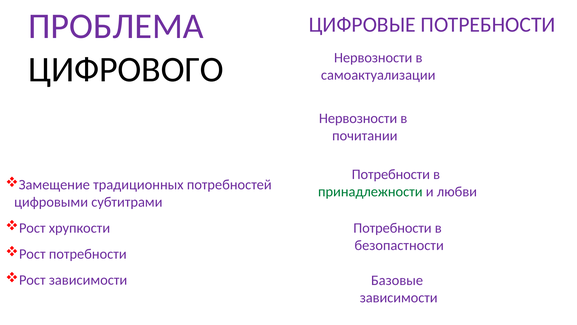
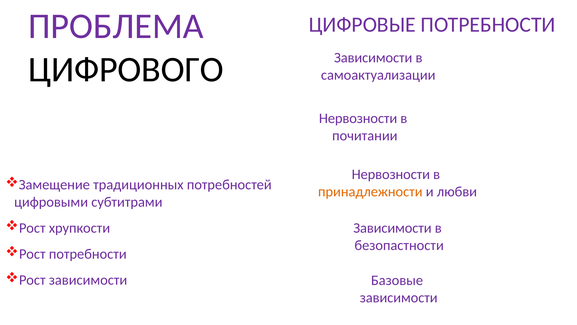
Нервозности: Нервозности -> Зависимости (373, 58)
Потребности: Потребности -> Нервозности (391, 174)
принадлежности colour: green -> orange (370, 191)
Потребности: Потребности -> Зависимости (392, 228)
